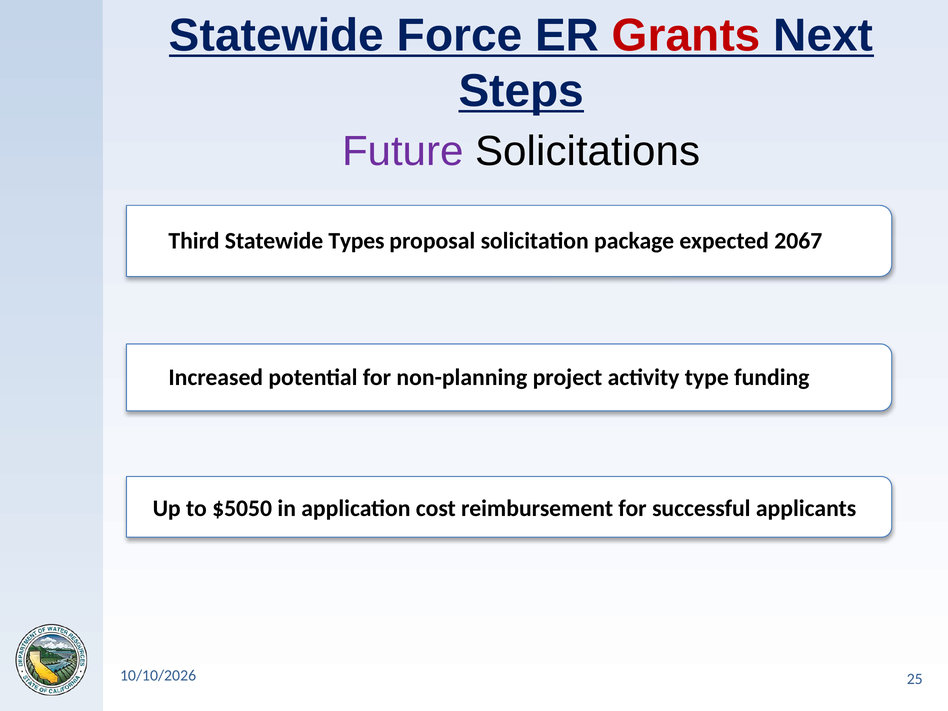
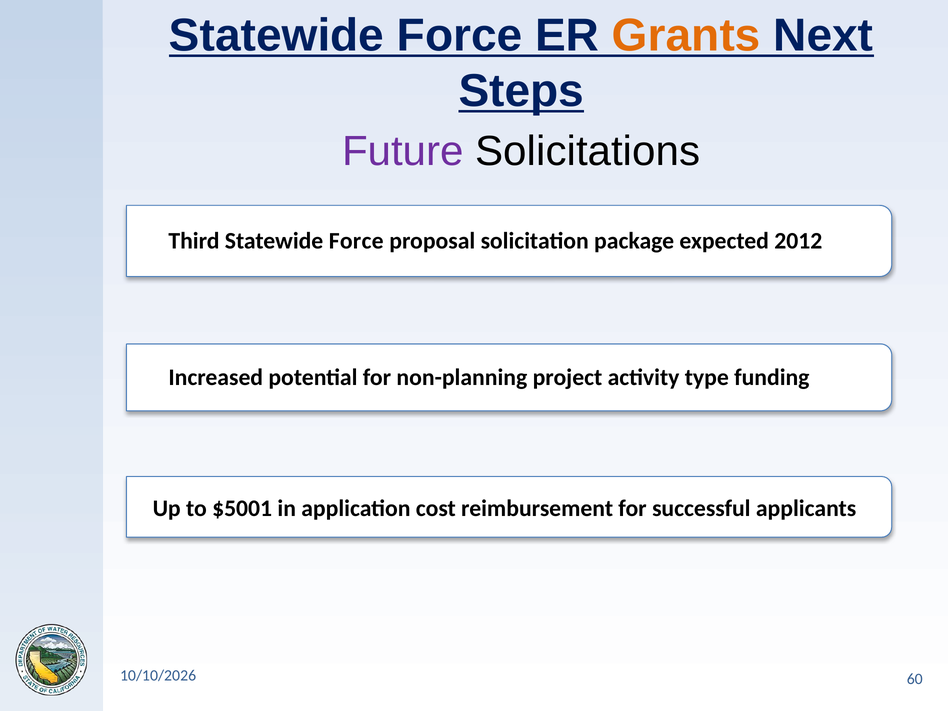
Grants colour: red -> orange (686, 36)
Third Statewide Types: Types -> Force (356, 241)
2067: 2067 -> 2012 (798, 241)
$5050: $5050 -> $5001 (242, 508)
25: 25 -> 60 (915, 679)
